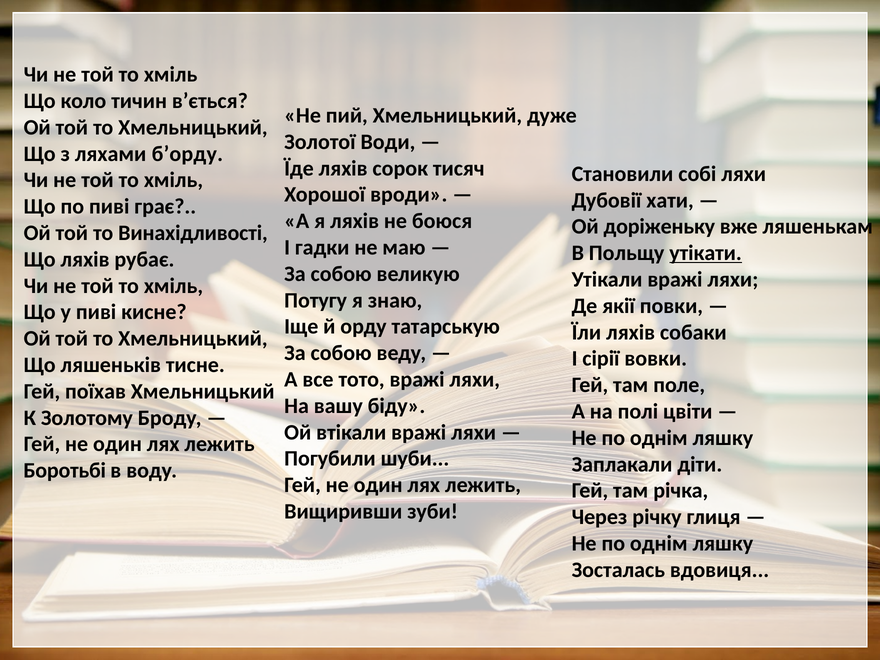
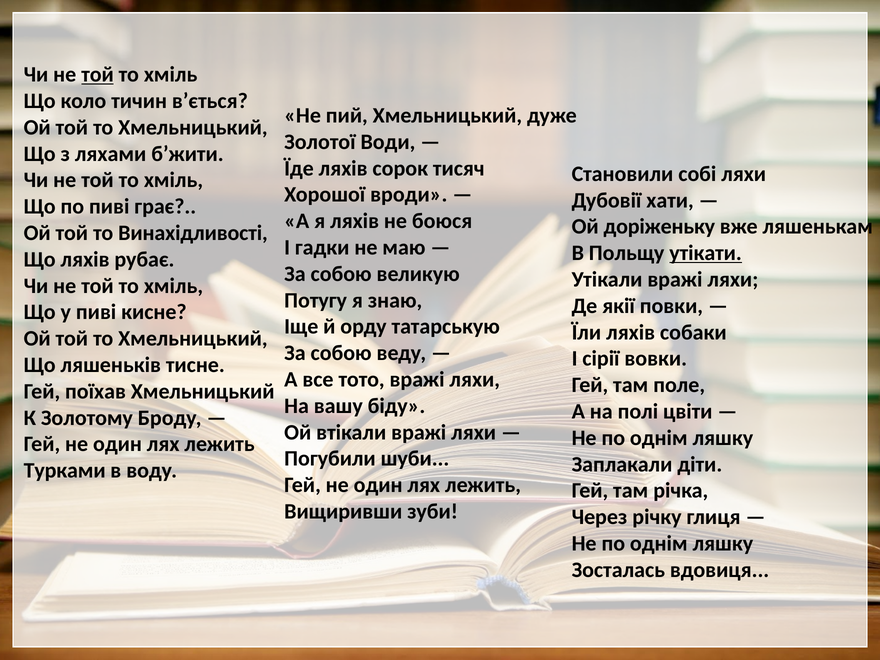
той underline: none -> present (98, 75)
б’орду: б’орду -> б’жити (187, 154)
Боротьбі: Боротьбі -> Турками (65, 471)
